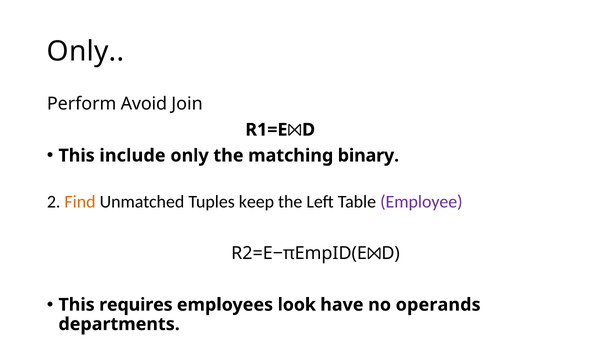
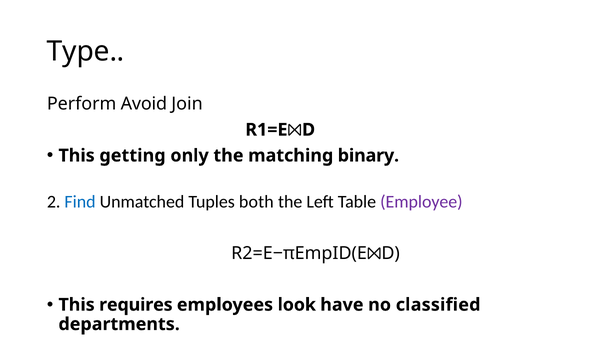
Only: Only -> Type (86, 52)
include: include -> getting (133, 156)
Find colour: orange -> blue (80, 202)
keep: keep -> both (256, 202)
operands: operands -> classified (438, 305)
